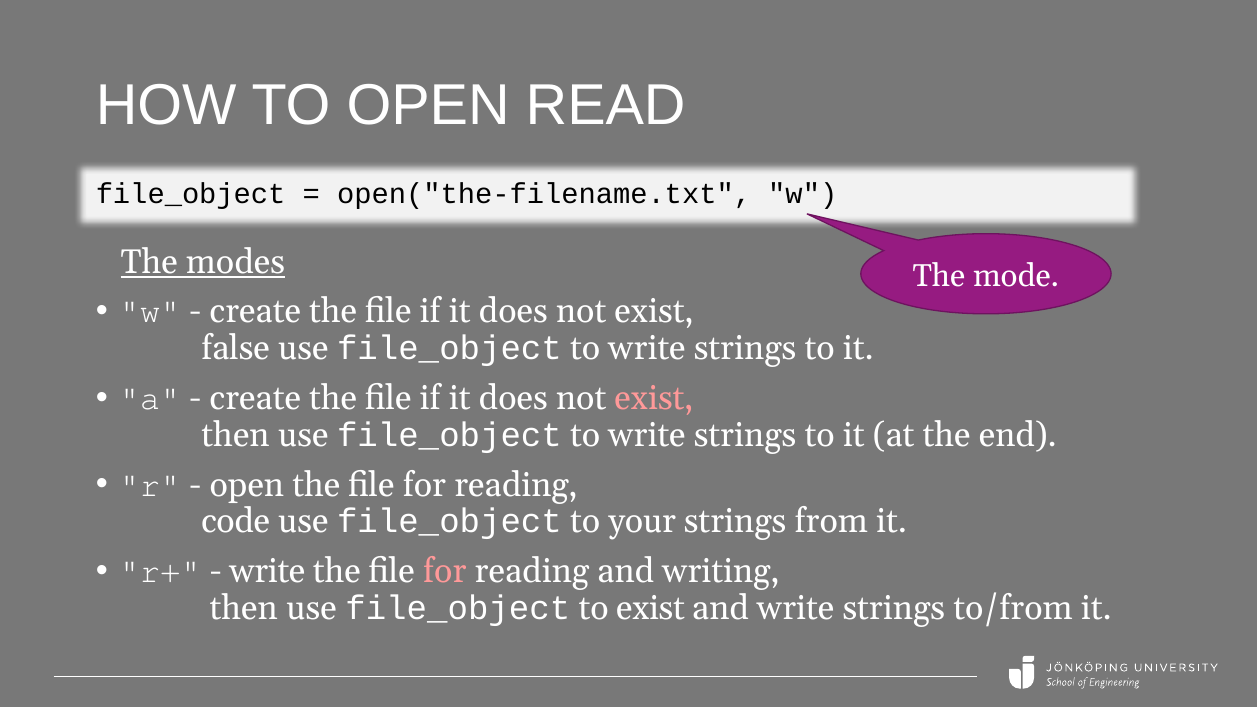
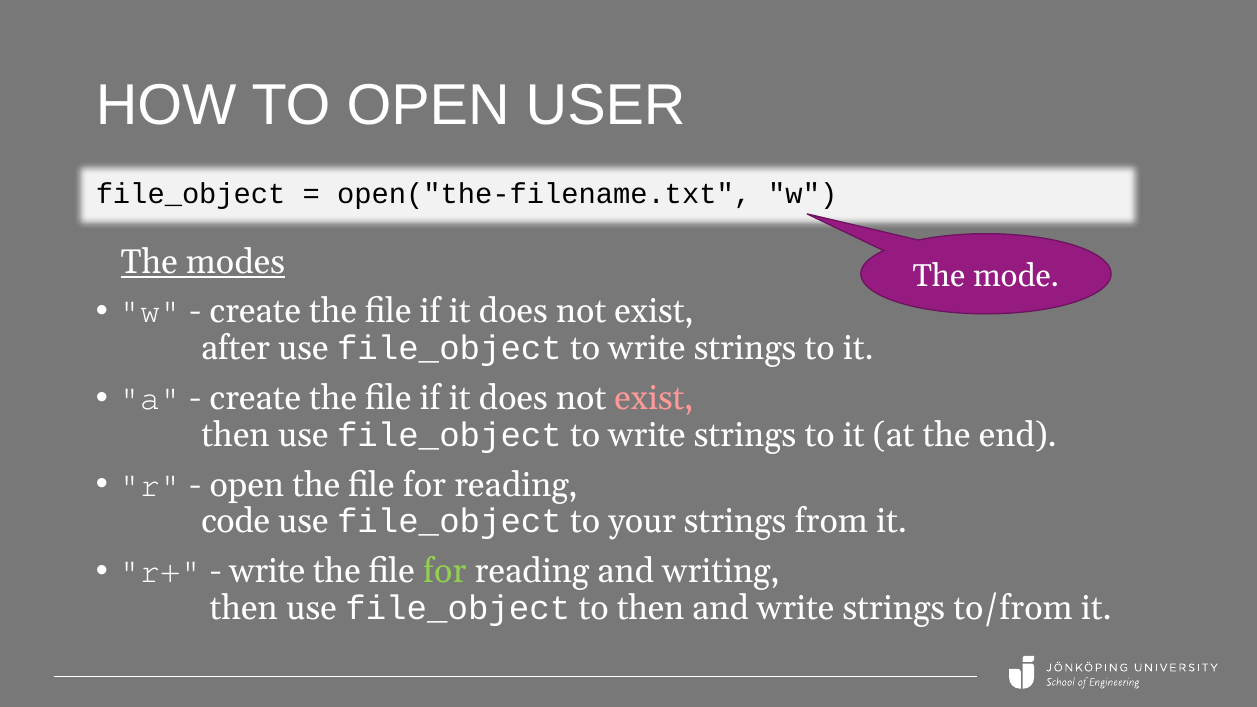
READ: READ -> USER (606, 106)
false: false -> after (236, 349)
for colour: pink -> light green (445, 572)
to exist: exist -> then (650, 608)
